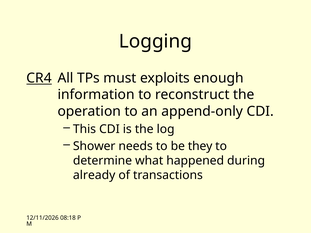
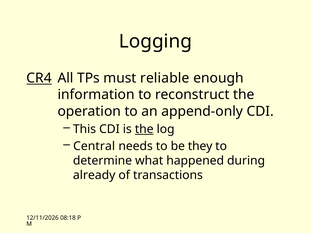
exploits: exploits -> reliable (165, 78)
the underline: none -> present (144, 129)
Shower: Shower -> Central (94, 146)
